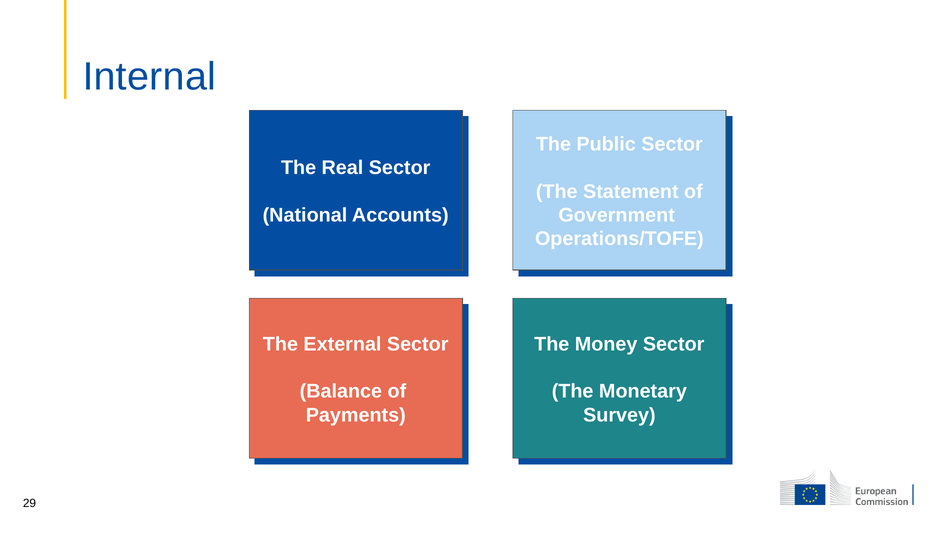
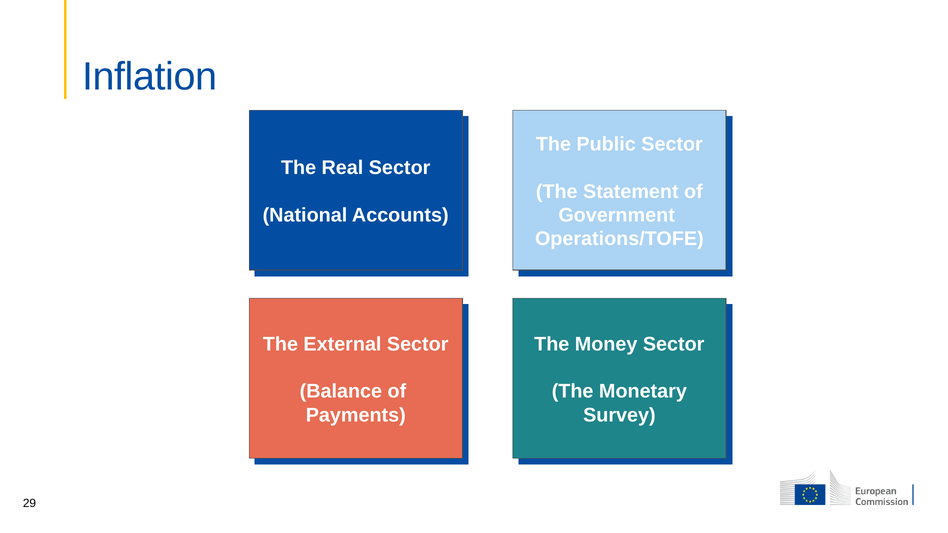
Internal: Internal -> Inflation (150, 77)
